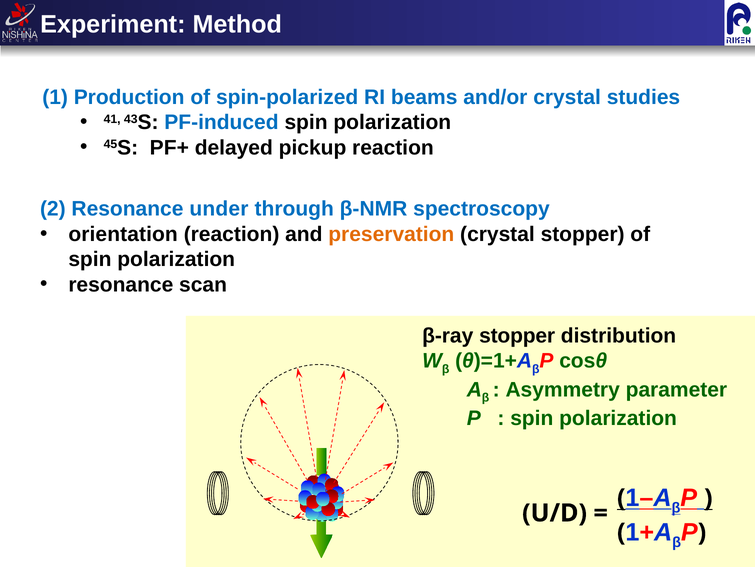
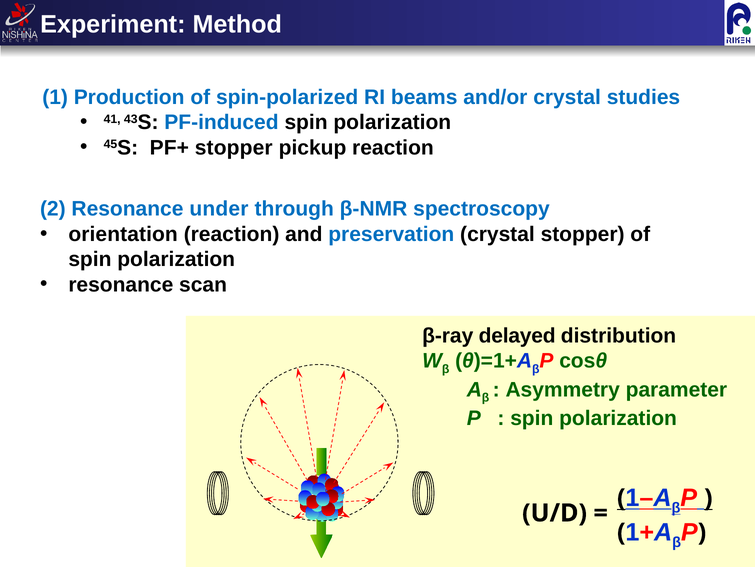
PF+ delayed: delayed -> stopper (234, 148)
preservation colour: orange -> blue (391, 234)
β-ray stopper: stopper -> delayed (517, 335)
